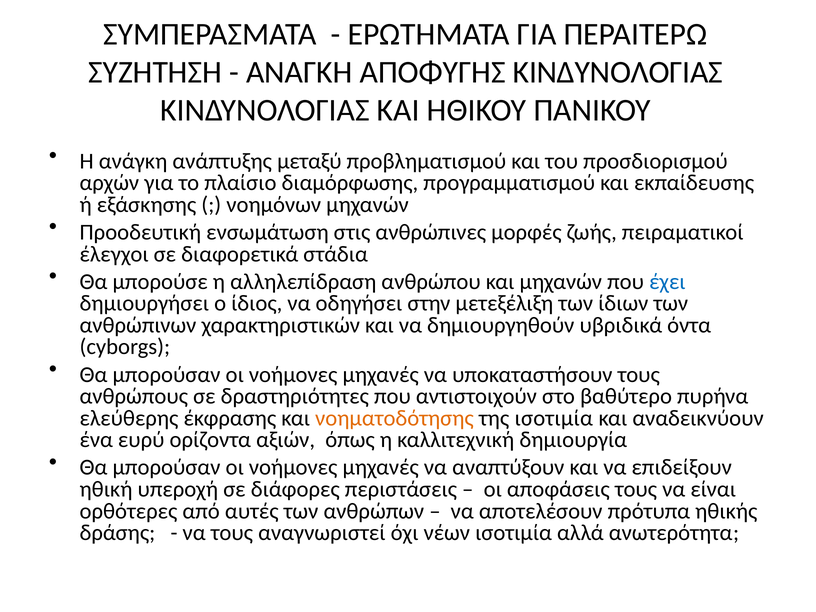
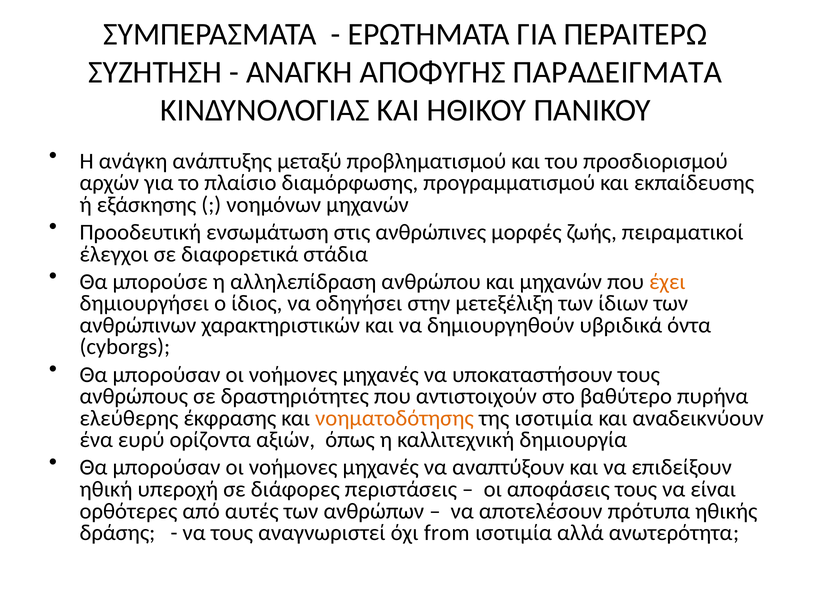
ΑΠΟΦΥΓΗΣ ΚΙΝΔΥΝΟΛΟΓΙΑΣ: ΚΙΝΔΥΝΟΛΟΓΙΑΣ -> ΠΑΡΑΔΕΙΓΜΑΤΑ (618, 72)
έχει colour: blue -> orange (667, 282)
νέων: νέων -> from (447, 533)
